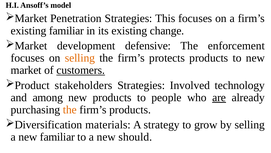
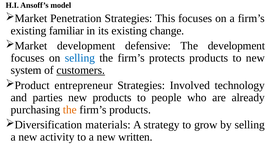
The enforcement: enforcement -> development (236, 46)
selling colour: orange -> blue (80, 58)
market: market -> system (26, 70)
stakeholders: stakeholders -> entrepreneur (84, 85)
among: among -> parties (48, 97)
are underline: present -> none (219, 97)
new familiar: familiar -> activity (57, 137)
should: should -> written (135, 137)
